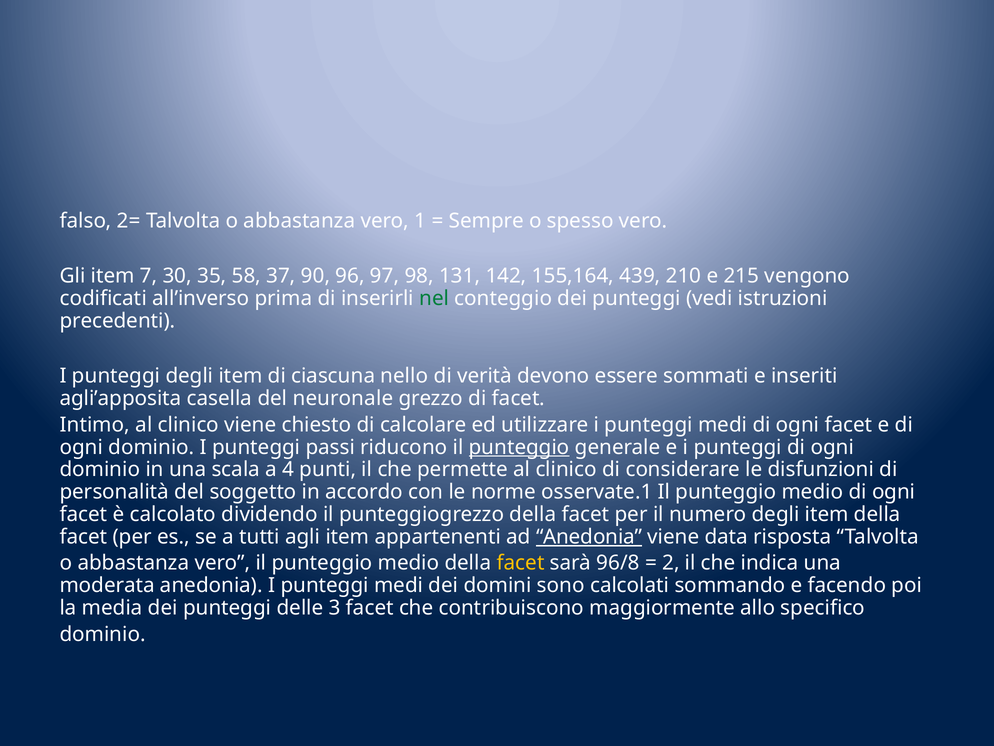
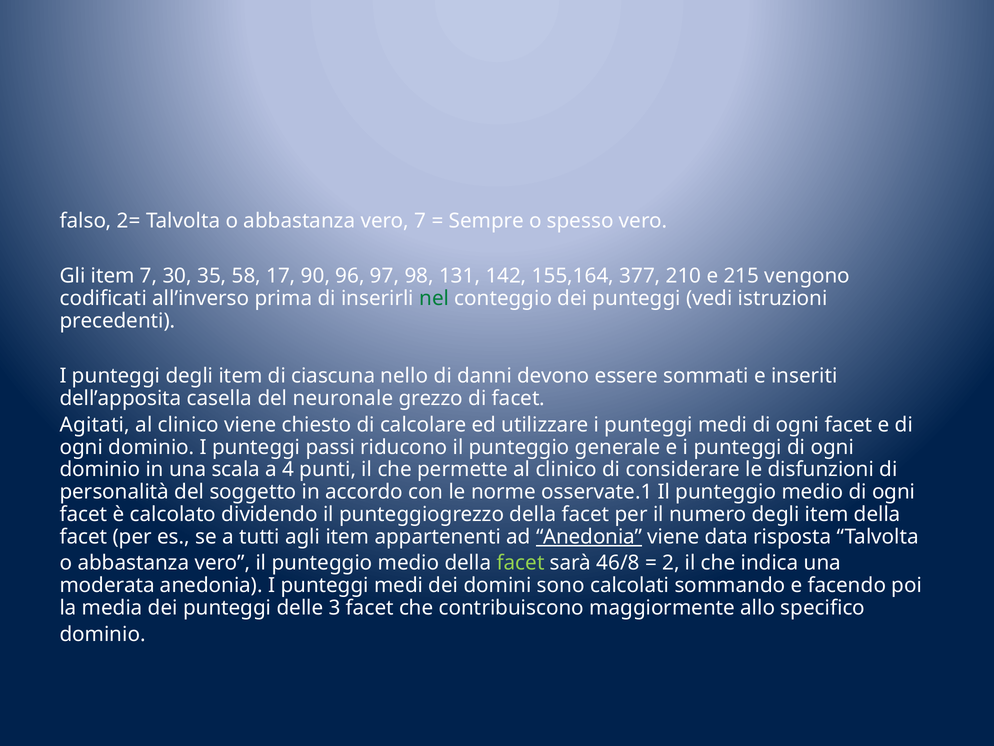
vero 1: 1 -> 7 (420, 221)
37: 37 -> 17 (281, 276)
439: 439 -> 377 (640, 276)
verità: verità -> danni (485, 376)
agli’apposita: agli’apposita -> dell’apposita (120, 398)
Intimo: Intimo -> Agitati (95, 425)
punteggio underline: present -> none (519, 447)
facet colour: yellow -> light green (521, 563)
96/8: 96/8 -> 46/8 (618, 563)
